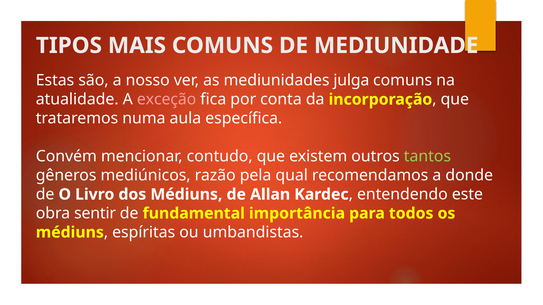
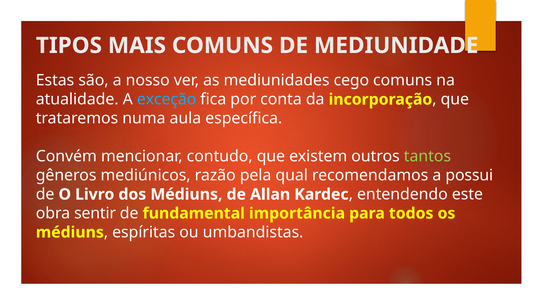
julga: julga -> cego (351, 81)
exceção colour: pink -> light blue (167, 100)
donde: donde -> possui (469, 176)
